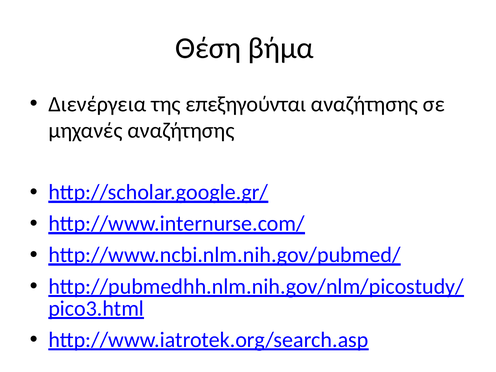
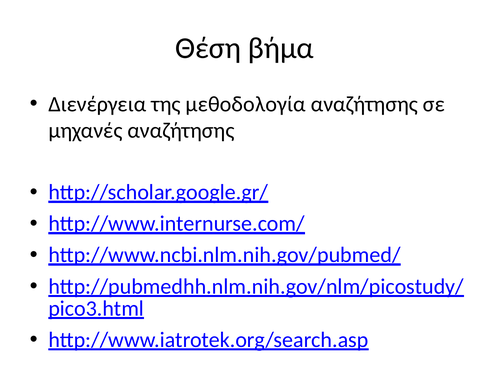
επεξηγούνται: επεξηγούνται -> μεθοδολογία (246, 104)
